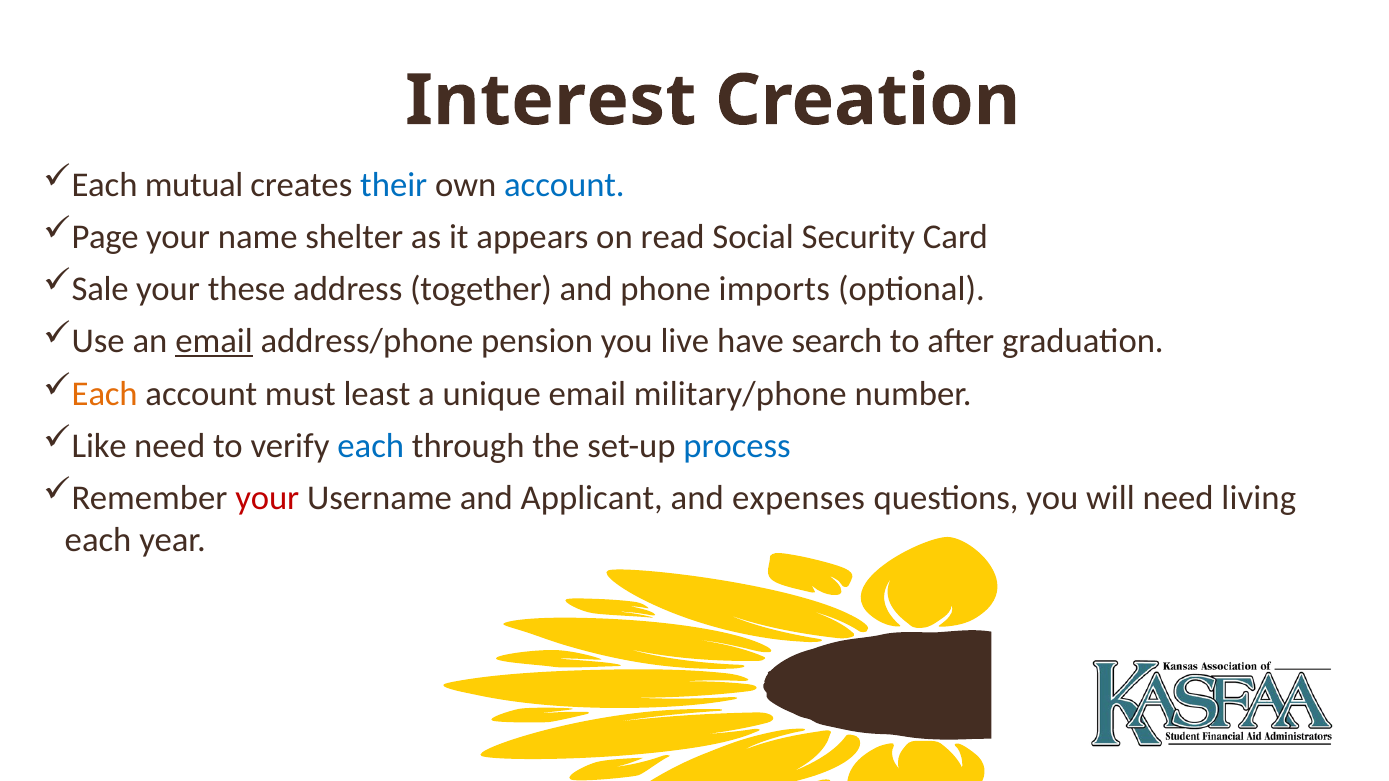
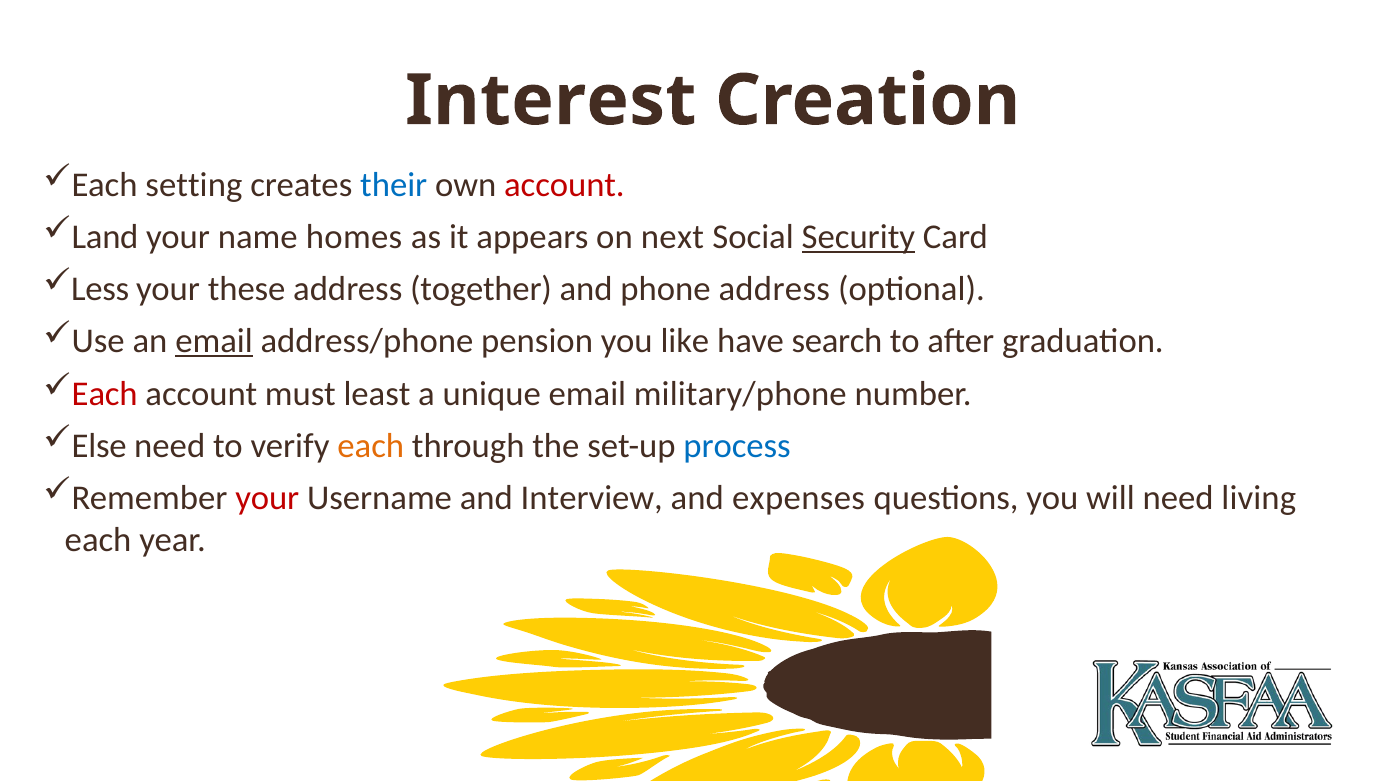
mutual: mutual -> setting (194, 185)
account colour: blue -> red (564, 185)
Page: Page -> Land (105, 237)
shelter: shelter -> homes (354, 237)
read: read -> next (672, 237)
Security underline: none -> present (858, 237)
Sale: Sale -> Less (100, 289)
phone imports: imports -> address (774, 289)
live: live -> like (685, 341)
Each colour: orange -> red (105, 394)
Like: Like -> Else (99, 446)
each colour: blue -> orange (371, 446)
Applicant: Applicant -> Interview (592, 498)
